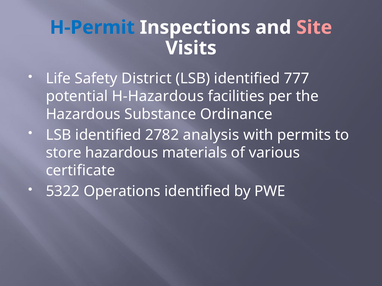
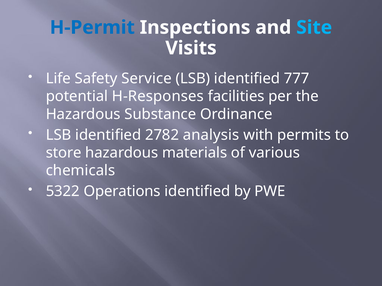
Site colour: pink -> light blue (314, 28)
District: District -> Service (147, 79)
H-Hazardous: H-Hazardous -> H-Responses (158, 97)
certificate: certificate -> chemicals (81, 171)
